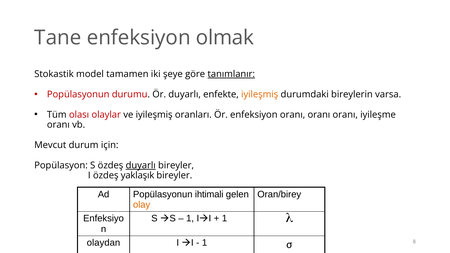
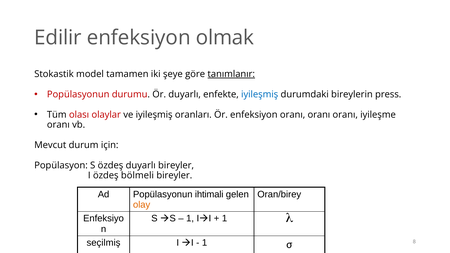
Tane: Tane -> Edilir (58, 38)
iyileşmiş colour: orange -> blue (260, 94)
varsa: varsa -> press (388, 94)
duyarlı underline: present -> none (141, 165)
yaklaşık: yaklaşık -> bölmeli (137, 175)
olaydan: olaydan -> seçilmiş (104, 243)
